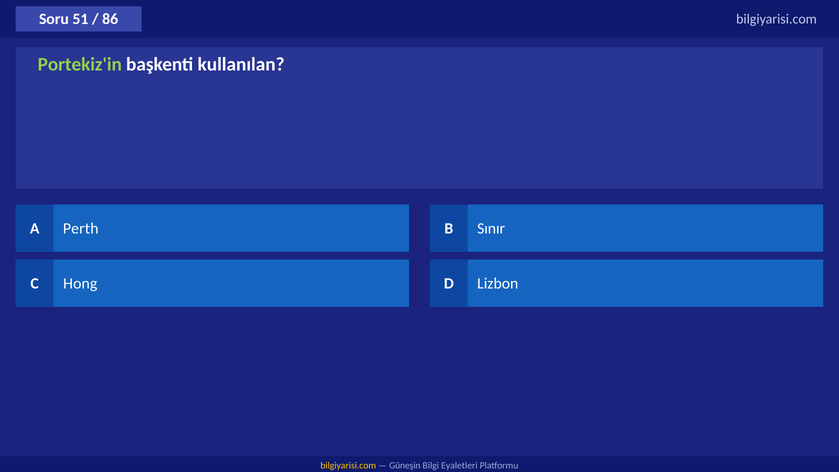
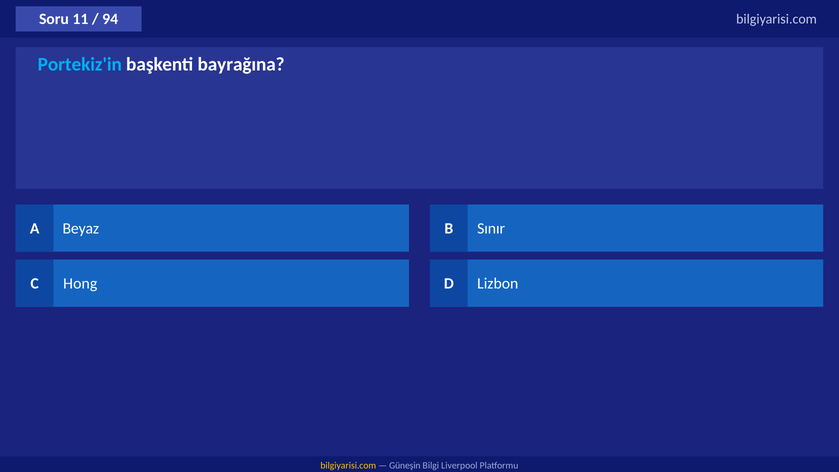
51: 51 -> 11 (80, 19)
86: 86 -> 94 (110, 19)
Portekiz'in colour: light green -> light blue (80, 65)
kullanılan: kullanılan -> bayrağına (241, 65)
Perth: Perth -> Beyaz (81, 228)
Eyaletleri: Eyaletleri -> Liverpool (459, 465)
